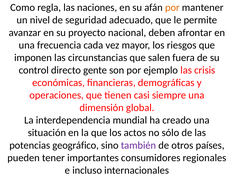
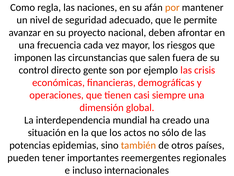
geográfico: geográfico -> epidemias (76, 145)
también colour: purple -> orange (138, 145)
consumidores: consumidores -> reemergentes (151, 157)
